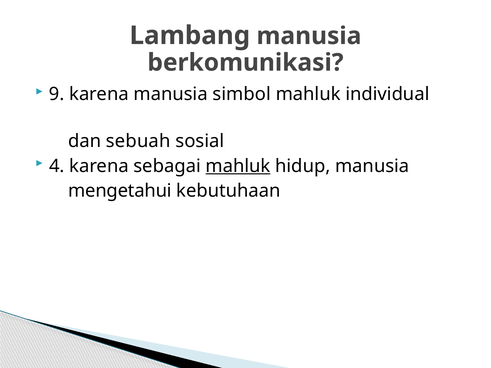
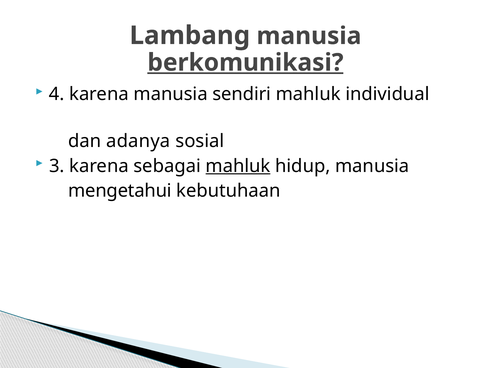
berkomunikasi underline: none -> present (245, 63)
9: 9 -> 4 (57, 94)
simbol: simbol -> sendiri (242, 94)
sebuah: sebuah -> adanya (138, 141)
4: 4 -> 3 (57, 166)
